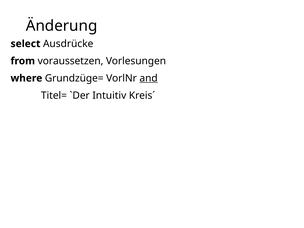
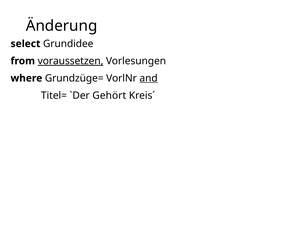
Ausdrücke: Ausdrücke -> Grundidee (68, 44)
voraussetzen underline: none -> present (70, 61)
Intuitiv: Intuitiv -> Gehört (109, 95)
